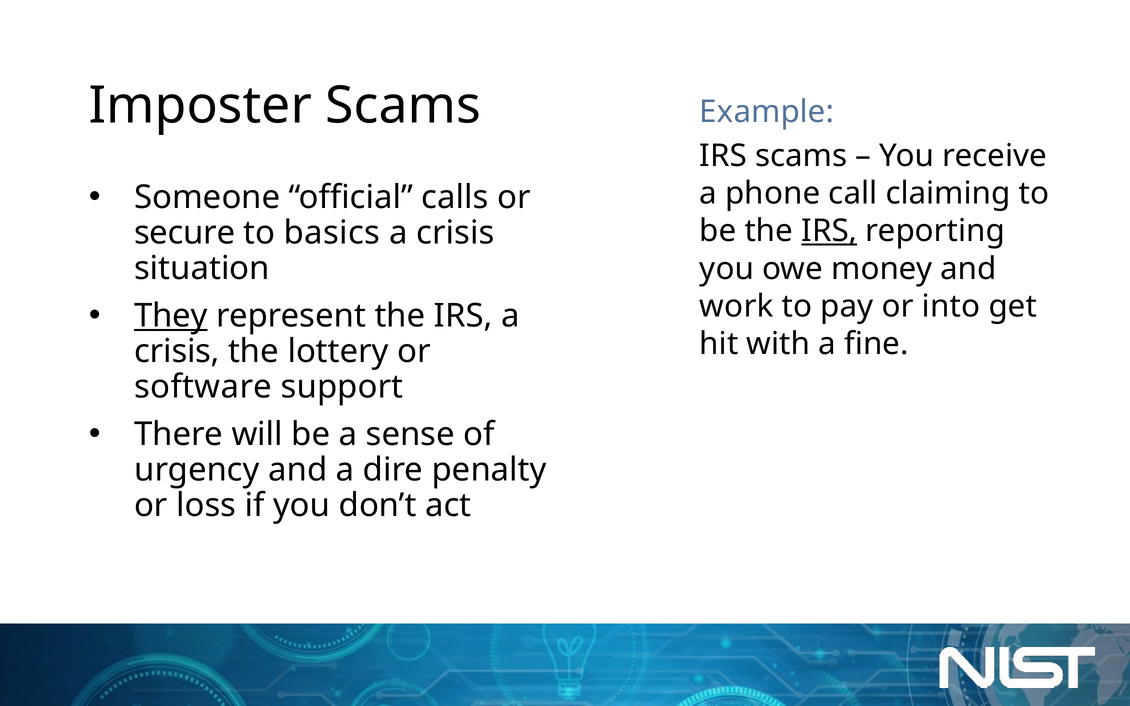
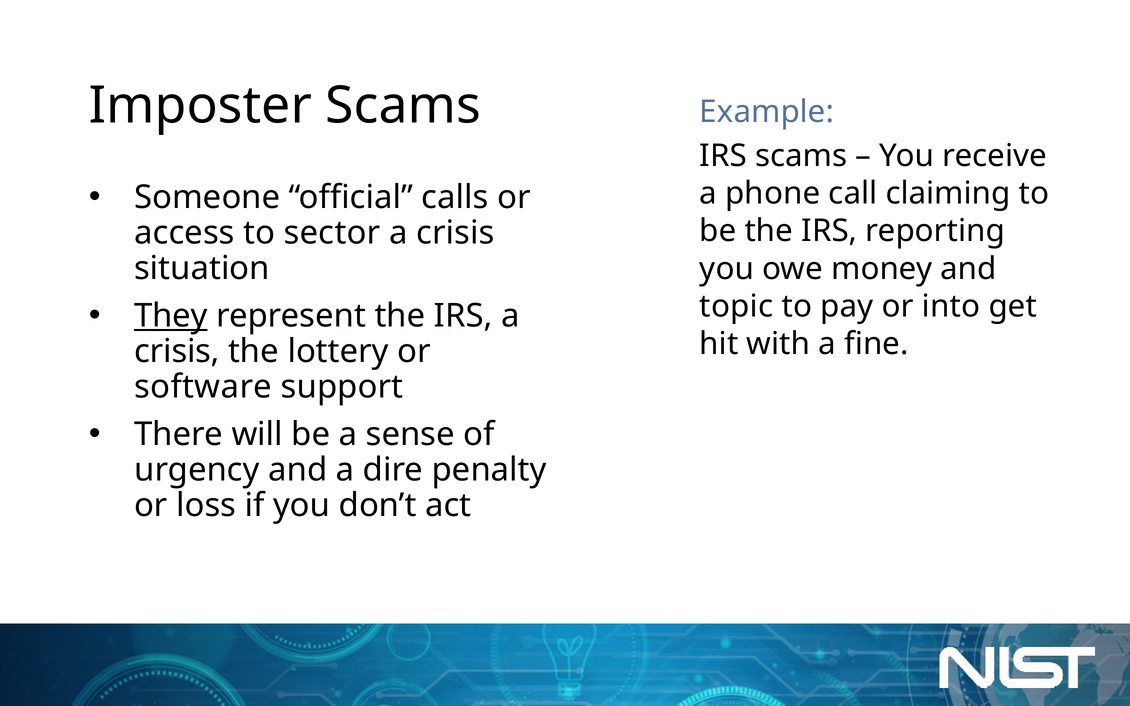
IRS underline: present -> none (829, 231)
secure: secure -> access (184, 233)
basics: basics -> sector (332, 233)
work: work -> topic (736, 306)
